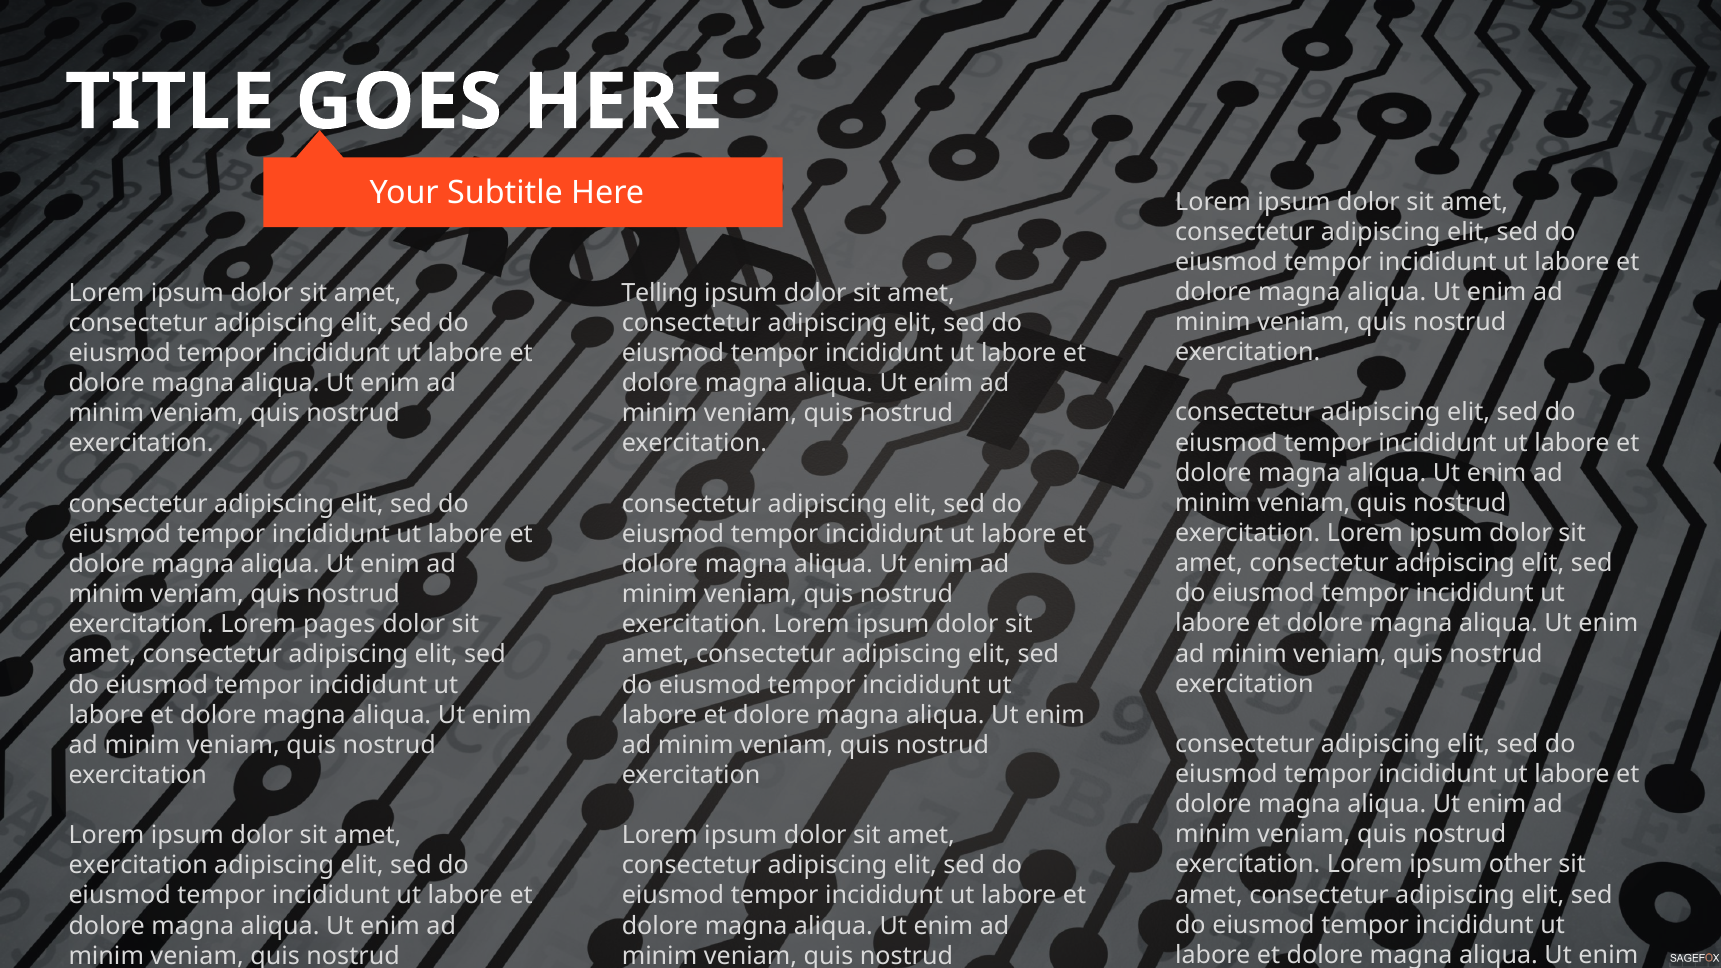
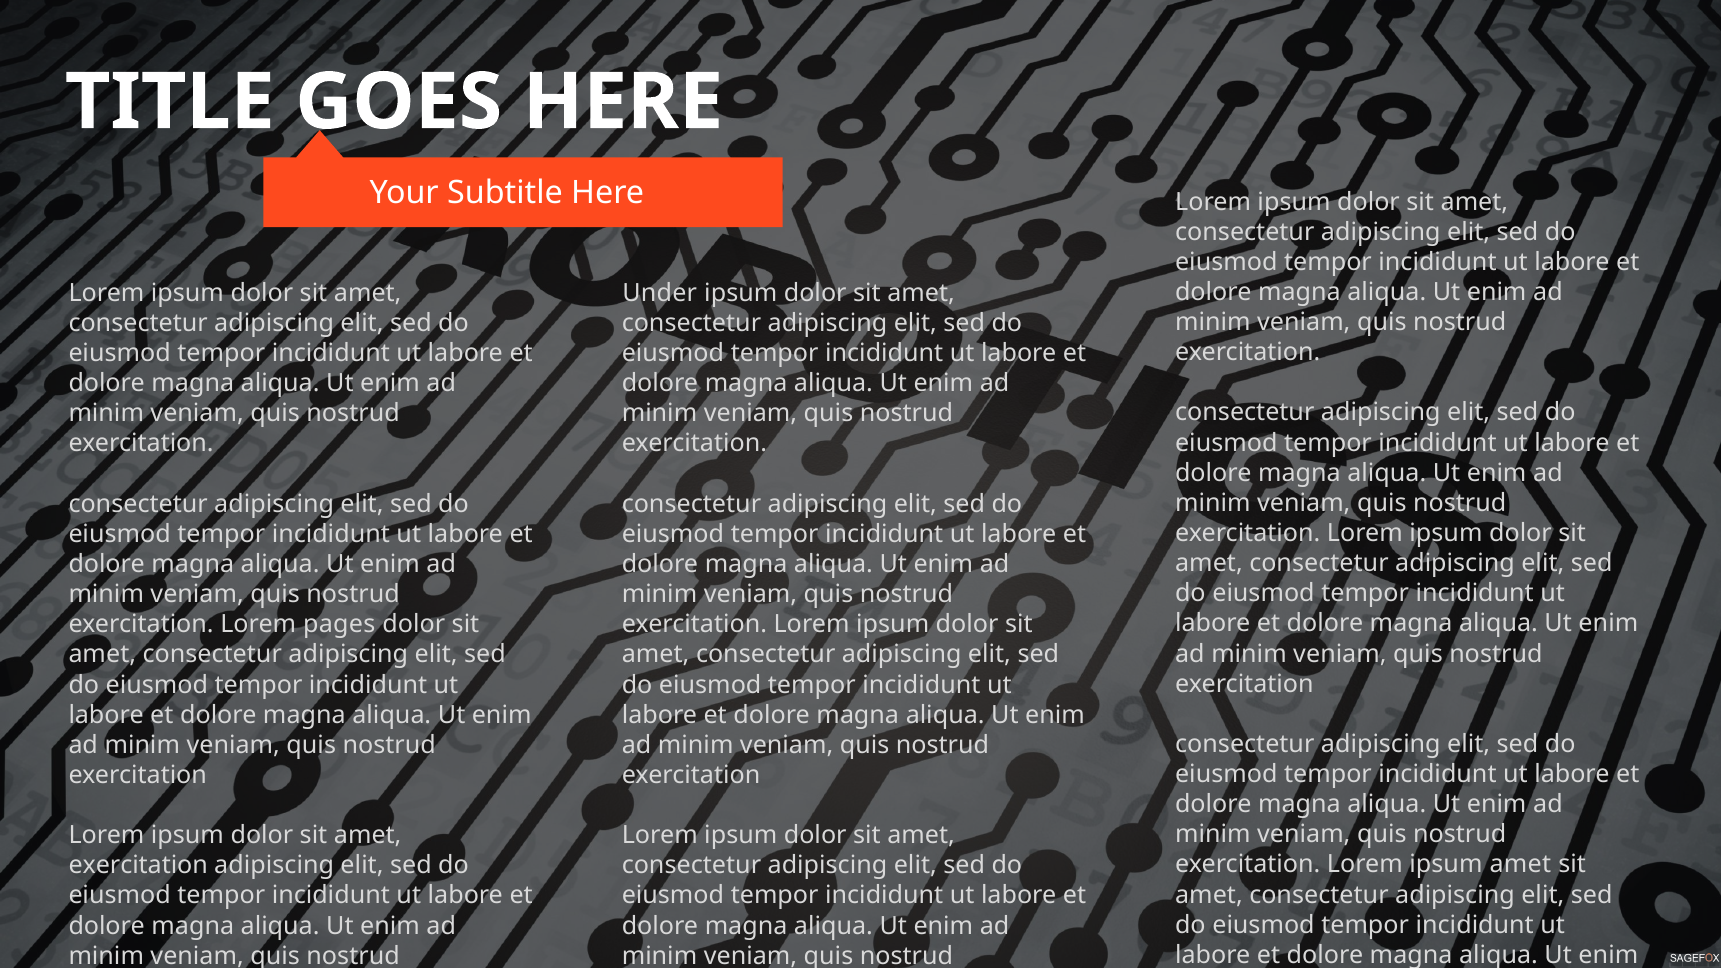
Telling: Telling -> Under (660, 293)
ipsum other: other -> amet (1520, 865)
